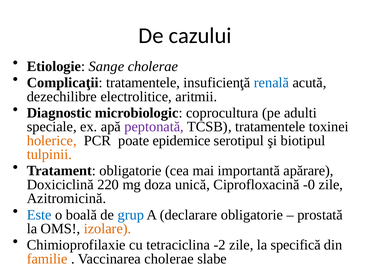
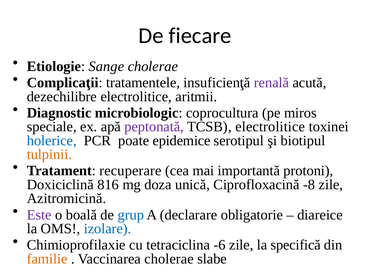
cazului: cazului -> fiecare (200, 36)
renală colour: blue -> purple (271, 83)
adulti: adulti -> miros (300, 113)
TCSB tratamentele: tratamentele -> electrolitice (270, 127)
holerice colour: orange -> blue (52, 141)
Tratament obligatorie: obligatorie -> recuperare (130, 171)
apărare: apărare -> protoni (308, 171)
220: 220 -> 816 (108, 185)
-0: -0 -> -8 (309, 185)
Este colour: blue -> purple (39, 215)
prostată: prostată -> diareice (320, 215)
izolare colour: orange -> blue (108, 229)
-2: -2 -> -6 (220, 245)
